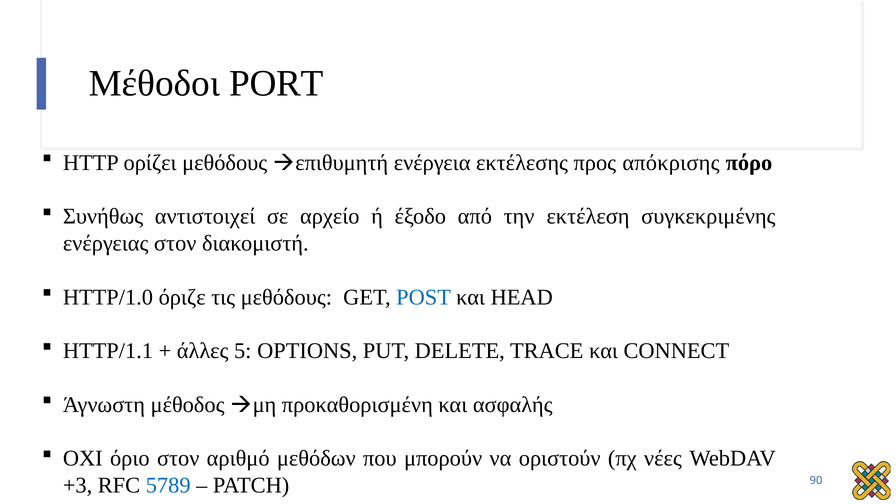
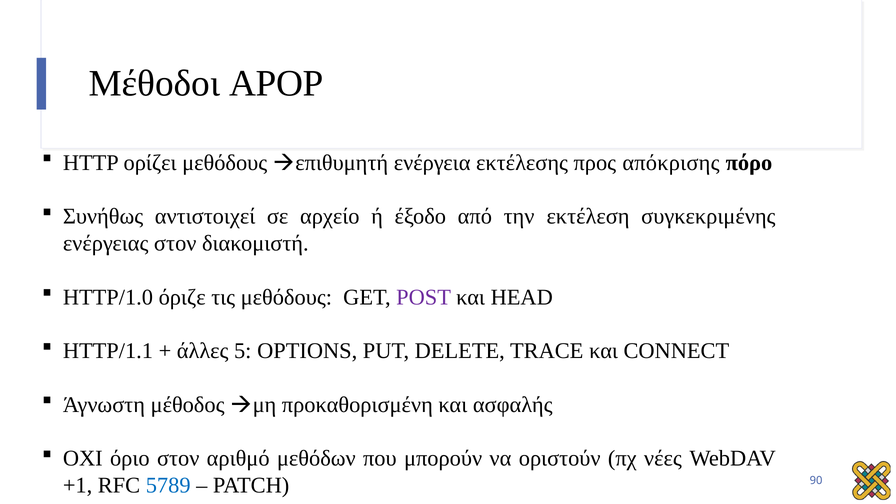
PORT: PORT -> APOP (276, 83)
POST colour: blue -> purple (424, 297)
+3: +3 -> +1 (78, 485)
